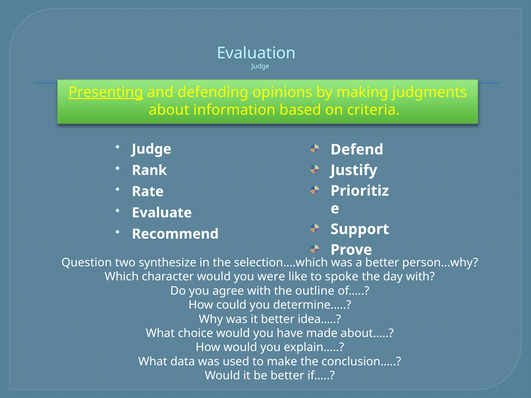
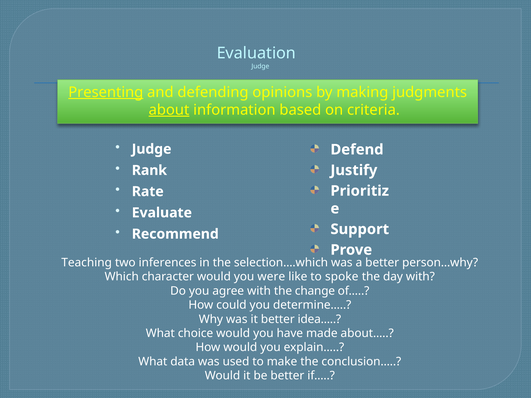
about underline: none -> present (169, 110)
Question: Question -> Teaching (87, 263)
synthesize: synthesize -> inferences (168, 263)
outline: outline -> change (315, 291)
